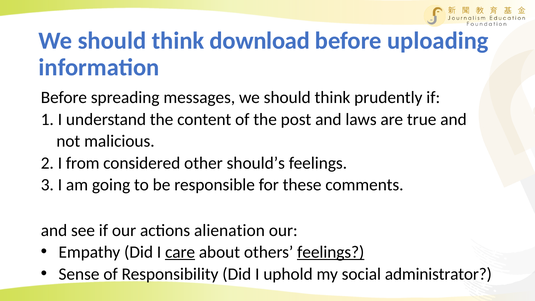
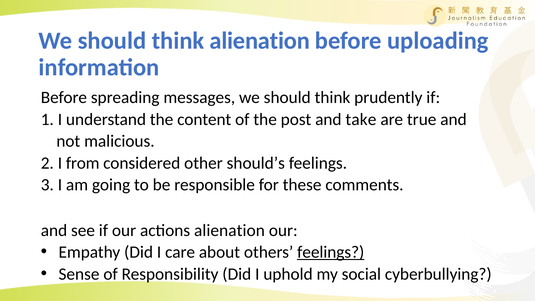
think download: download -> alienation (260, 41)
laws: laws -> take (361, 119)
care underline: present -> none (180, 252)
administrator: administrator -> cyberbullying (438, 274)
